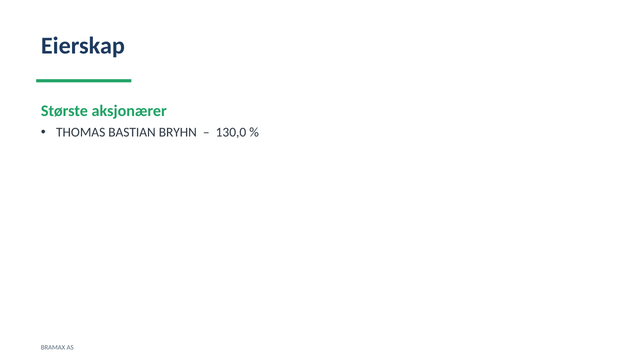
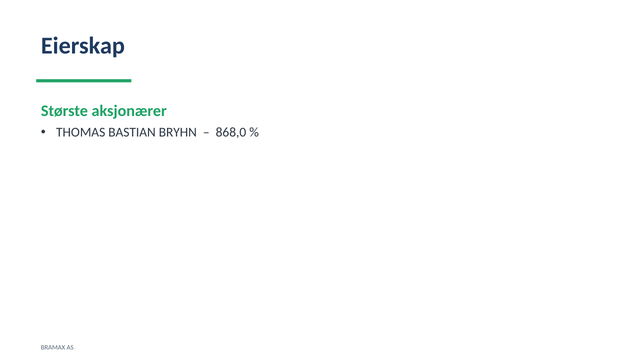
130,0: 130,0 -> 868,0 (231, 132)
